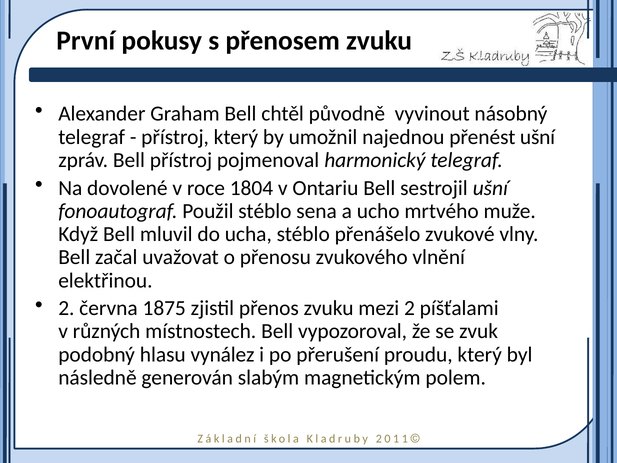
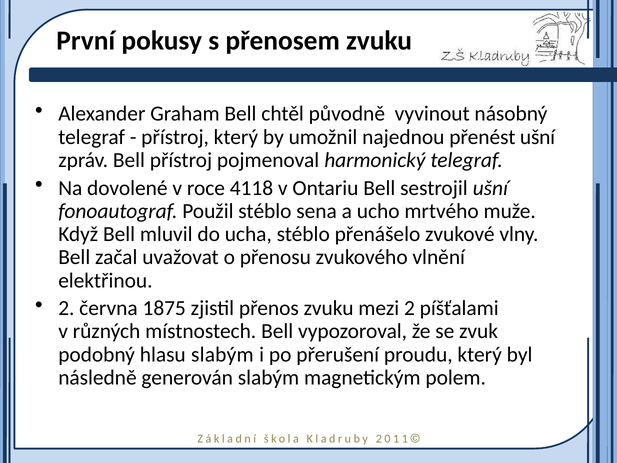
1804: 1804 -> 4118 (251, 188)
hlasu vynález: vynález -> slabým (222, 354)
